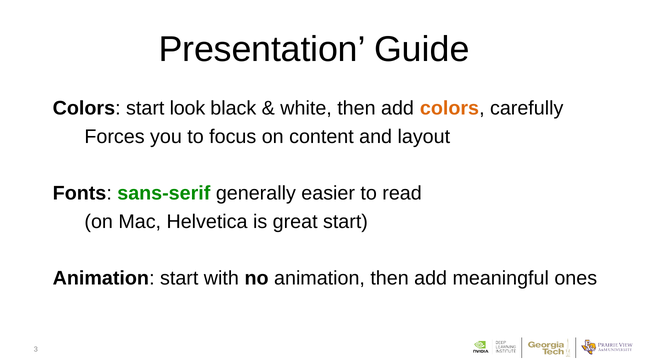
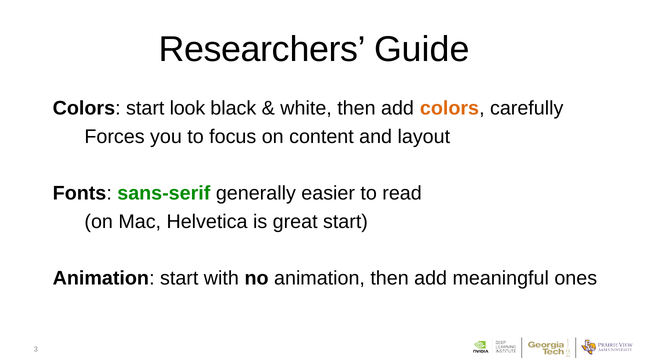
Presentation: Presentation -> Researchers (262, 49)
